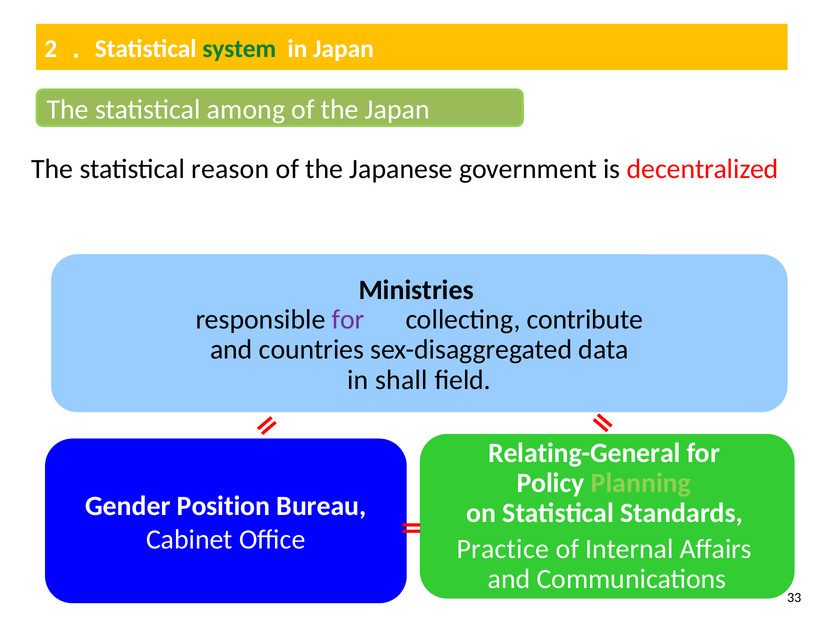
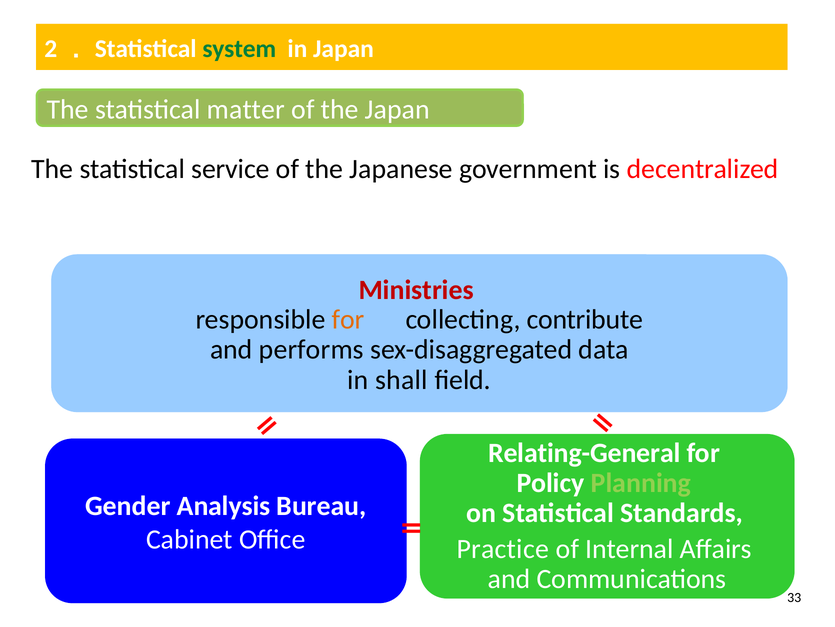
among: among -> matter (246, 110)
reason: reason -> service (230, 169)
Ministries colour: black -> red (416, 290)
for colour: purple -> orange (348, 319)
countries: countries -> performs (311, 349)
Position: Position -> Analysis (224, 506)
